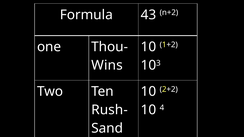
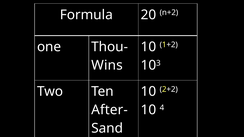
43: 43 -> 20 (148, 15)
Rush-: Rush- -> After- (110, 110)
